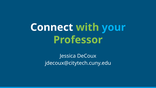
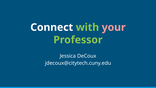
your colour: light blue -> pink (114, 27)
